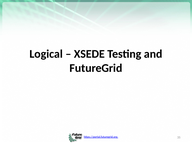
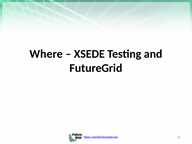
Logical: Logical -> Where (46, 54)
